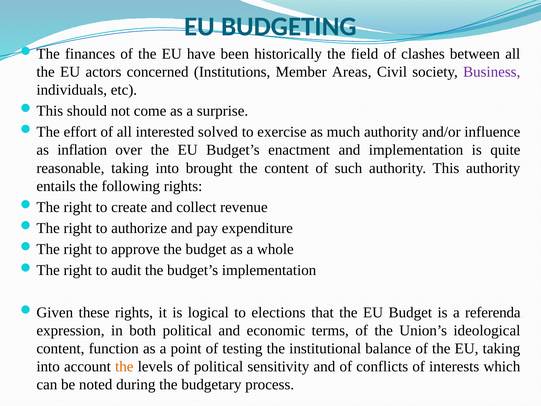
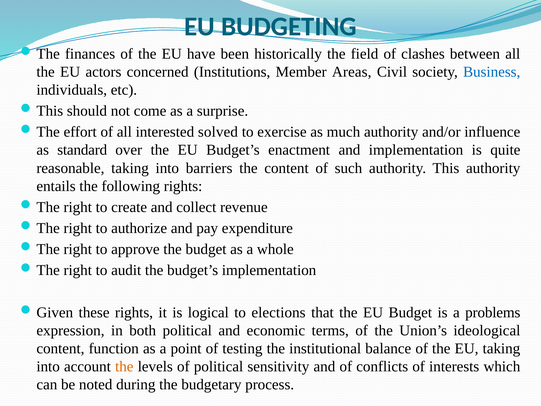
Business colour: purple -> blue (492, 72)
inflation: inflation -> standard (82, 150)
brought: brought -> barriers (209, 168)
referenda: referenda -> problems (493, 312)
